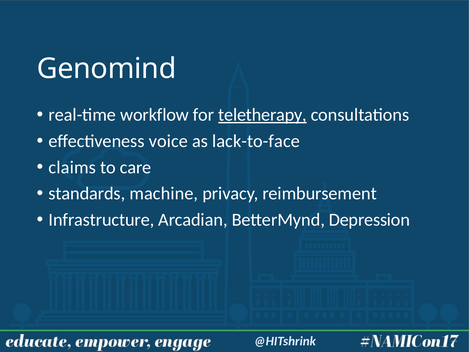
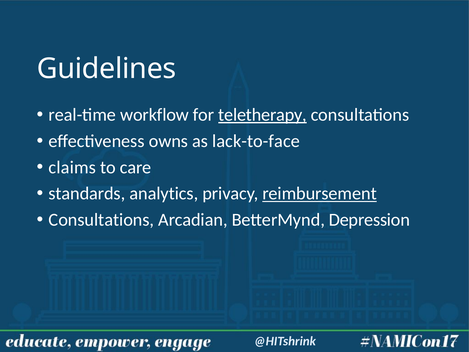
Genomind: Genomind -> Guidelines (107, 69)
voice: voice -> owns (168, 141)
machine: machine -> analytics (164, 193)
reimbursement underline: none -> present (320, 193)
Infrastructure: Infrastructure -> Consultations (101, 220)
